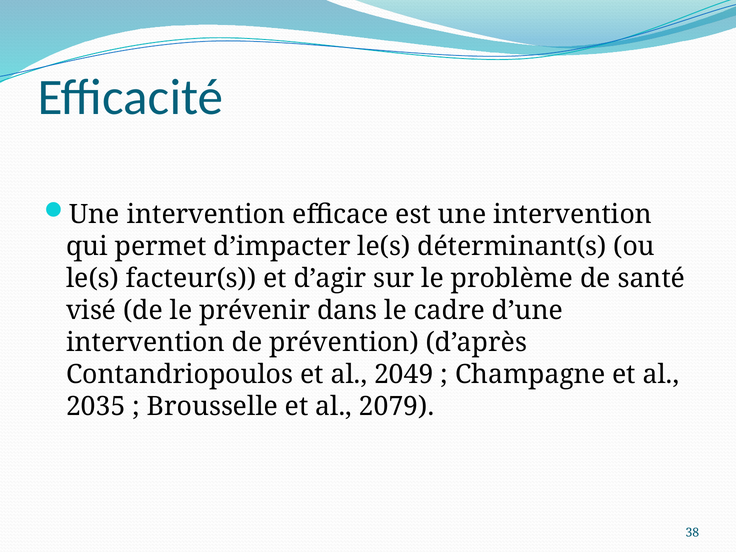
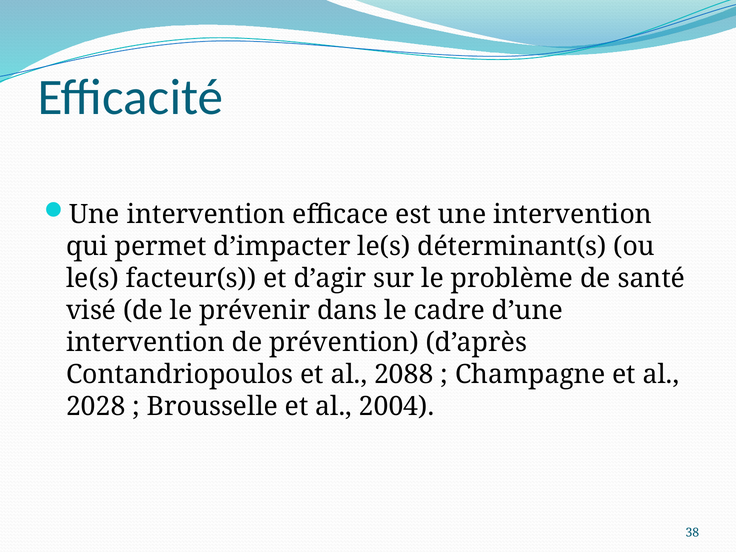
2049: 2049 -> 2088 (404, 374)
2035: 2035 -> 2028 (96, 406)
2079: 2079 -> 2004 (397, 406)
